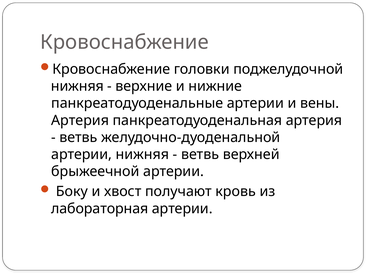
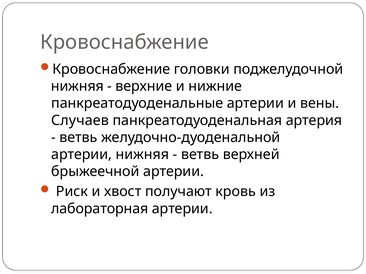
Артерия: Артерия -> Случаев (80, 121)
Боку: Боку -> Риск (72, 192)
